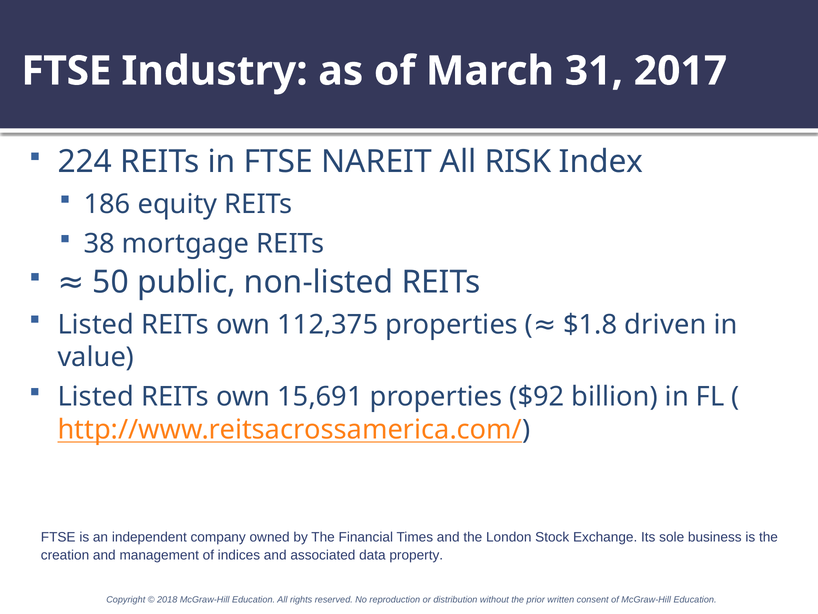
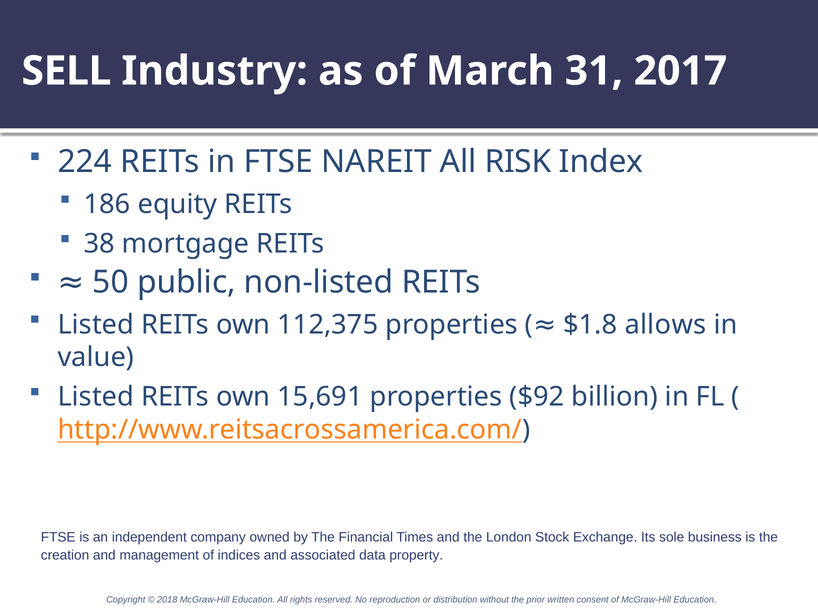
FTSE: FTSE -> SELL (66, 71)
driven: driven -> allows (665, 324)
